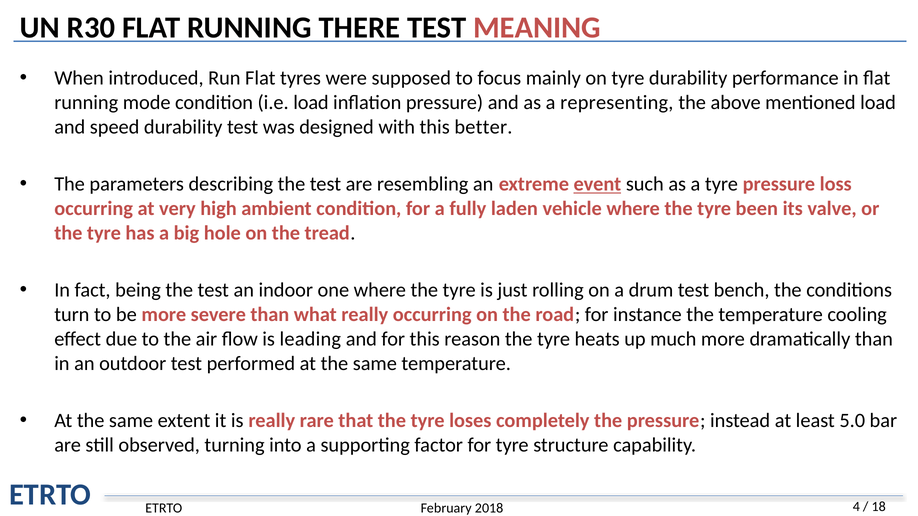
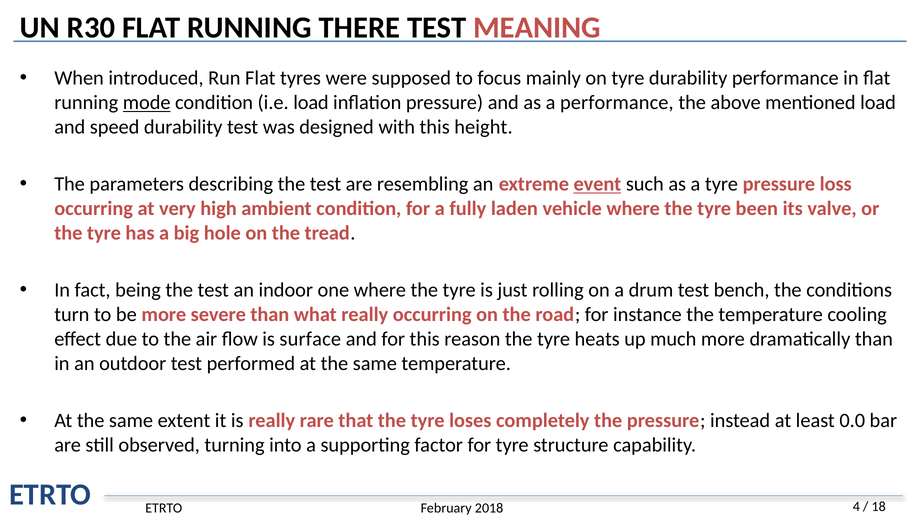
mode underline: none -> present (147, 103)
a representing: representing -> performance (617, 103)
better: better -> height (483, 127)
leading: leading -> surface (310, 339)
5.0: 5.0 -> 0.0 (852, 421)
